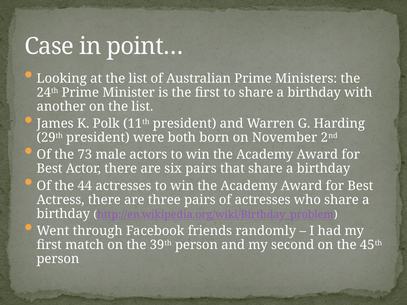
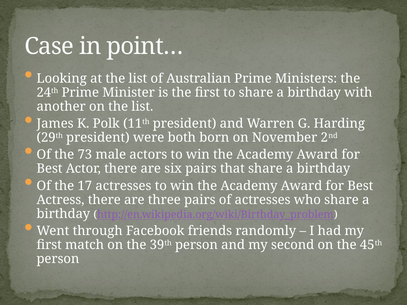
44: 44 -> 17 (85, 186)
